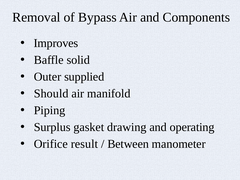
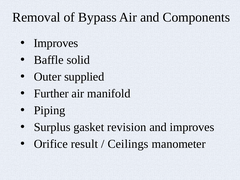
Should: Should -> Further (51, 94)
drawing: drawing -> revision (127, 127)
and operating: operating -> improves (192, 127)
Between: Between -> Ceilings (128, 144)
